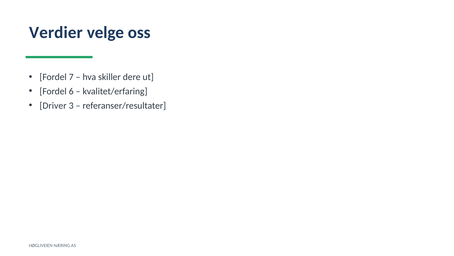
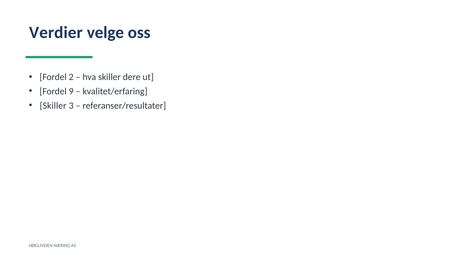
7: 7 -> 2 (71, 77)
6: 6 -> 9 (71, 91)
Driver: Driver -> Skiller (53, 105)
